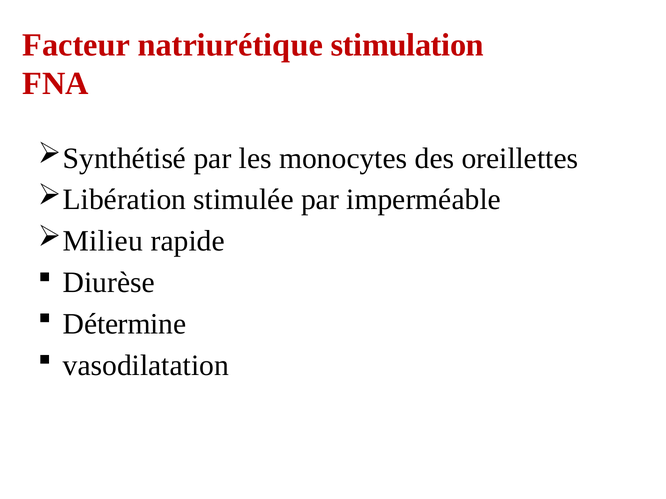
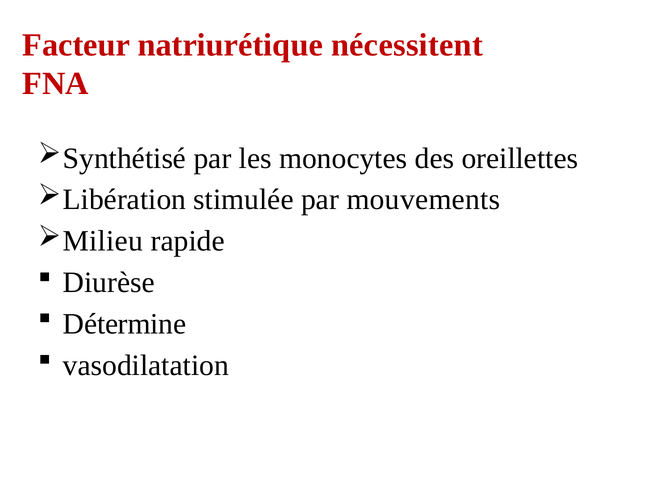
stimulation: stimulation -> nécessitent (407, 45)
imperméable: imperméable -> mouvements (423, 200)
